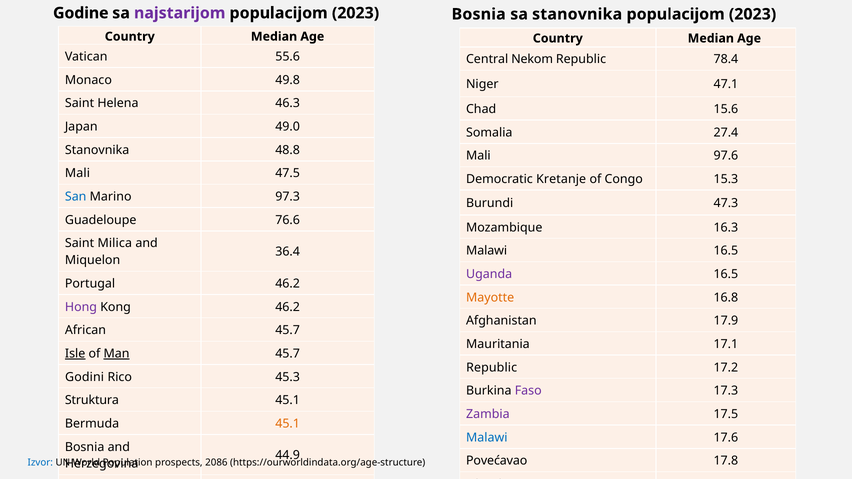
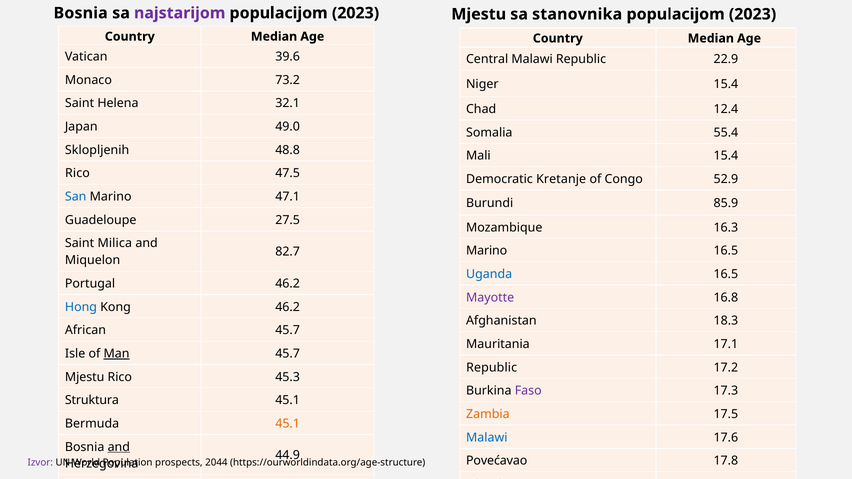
Godine: Godine -> Bosnia (81, 13)
2023 Bosnia: Bosnia -> Mjestu (479, 14)
55.6: 55.6 -> 39.6 (288, 57)
Central Nekom: Nekom -> Malawi (532, 59)
78.4: 78.4 -> 22.9 (726, 59)
49.8: 49.8 -> 73.2 (288, 80)
Niger 47.1: 47.1 -> 15.4 (726, 84)
46.3: 46.3 -> 32.1 (288, 103)
15.6: 15.6 -> 12.4 (726, 109)
27.4: 27.4 -> 55.4 (726, 133)
Stanovnika: Stanovnika -> Sklopljenih (97, 150)
Mali 97.6: 97.6 -> 15.4 (726, 156)
Mali: Mali -> Rico (77, 173)
15.3: 15.3 -> 52.9 (726, 179)
97.3: 97.3 -> 47.1 (288, 197)
47.3: 47.3 -> 85.9 (726, 203)
76.6: 76.6 -> 27.5 (288, 220)
Malawi: Malawi -> Marino (487, 251)
36.4: 36.4 -> 82.7 (288, 252)
Uganda colour: purple -> blue (489, 274)
Mayotte colour: orange -> purple (490, 298)
Hong colour: purple -> blue (81, 307)
17.9: 17.9 -> 18.3 (726, 321)
Isle underline: present -> none (75, 354)
Godini: Godini -> Mjestu (85, 377)
Zambia colour: purple -> orange (488, 414)
and underline: none -> present (119, 447)
Izvor colour: blue -> purple (40, 463)
2086: 2086 -> 2044 (216, 463)
